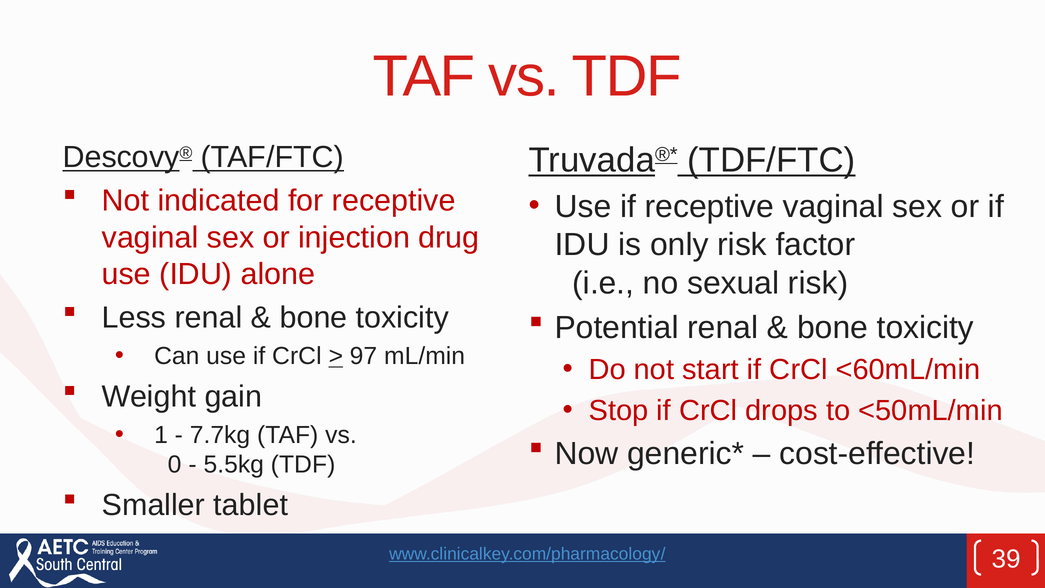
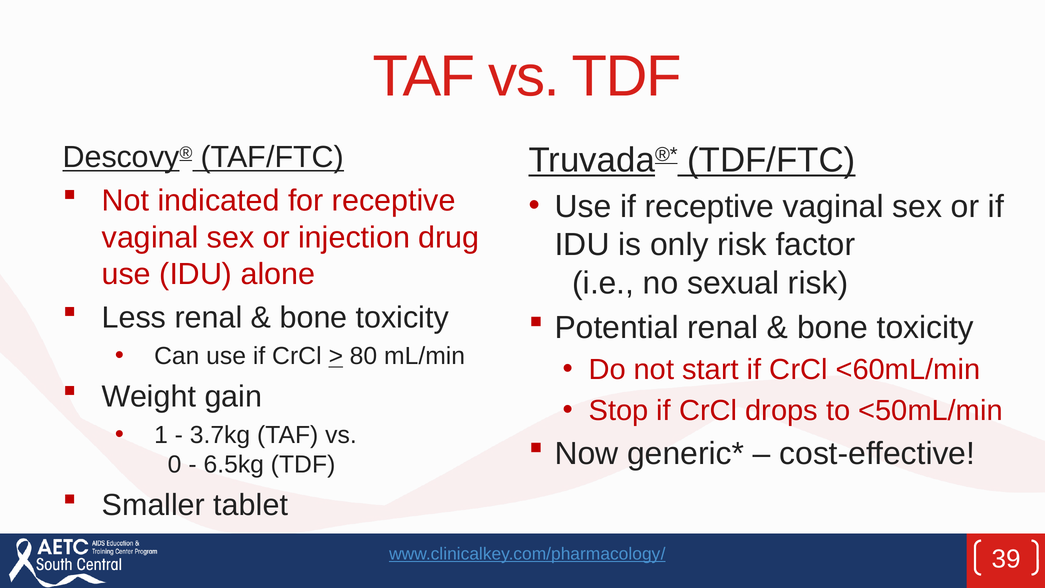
97: 97 -> 80 (363, 356)
7.7kg: 7.7kg -> 3.7kg (220, 435)
5.5kg: 5.5kg -> 6.5kg (234, 465)
